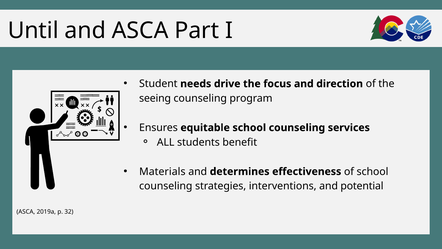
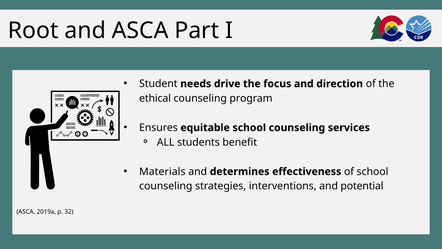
Until: Until -> Root (33, 31)
seeing: seeing -> ethical (155, 98)
